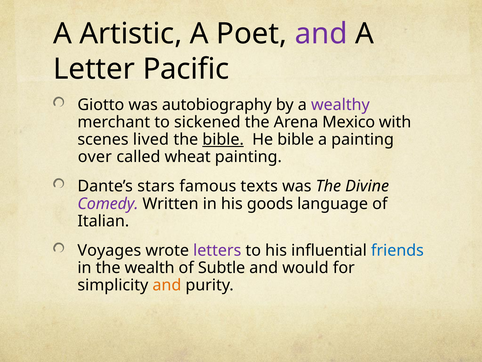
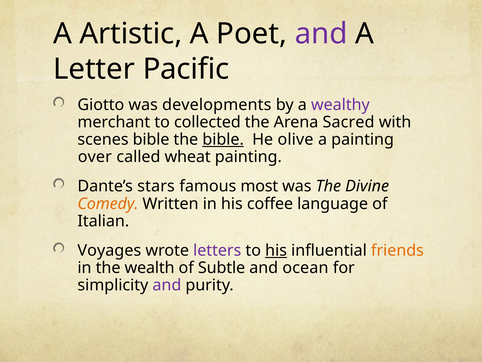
autobiography: autobiography -> developments (217, 105)
sickened: sickened -> collected (207, 122)
Mexico: Mexico -> Sacred (348, 122)
scenes lived: lived -> bible (151, 139)
He bible: bible -> olive (295, 139)
texts: texts -> most (259, 186)
Comedy colour: purple -> orange (108, 203)
goods: goods -> coffee (270, 203)
his underline: none -> present (276, 250)
friends colour: blue -> orange (397, 250)
would: would -> ocean (305, 268)
and colour: orange -> purple (167, 285)
